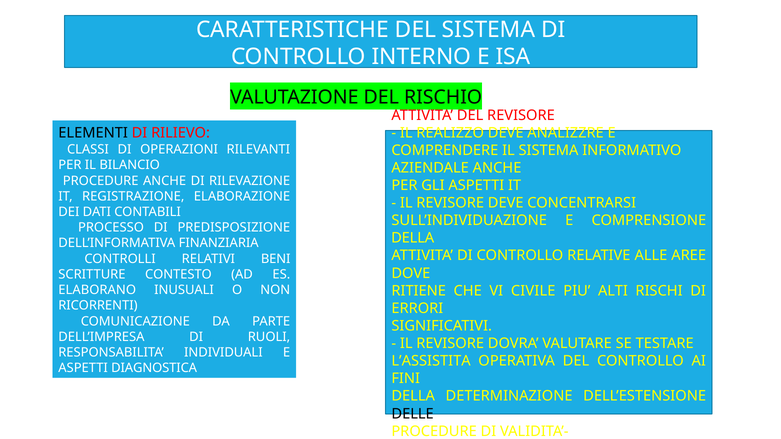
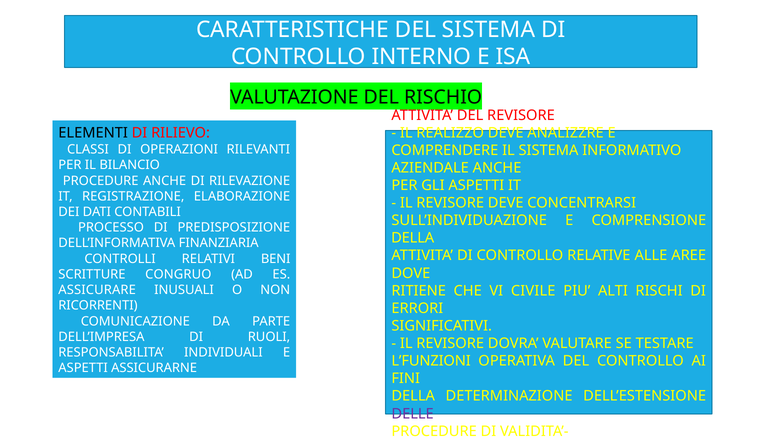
CONTESTO: CONTESTO -> CONGRUO (178, 275)
ELABORANO: ELABORANO -> ASSICURARE (97, 290)
L’ASSISTITA: L’ASSISTITA -> L’FUNZIONI (431, 361)
DIAGNOSTICA: DIAGNOSTICA -> ASSICURARNE (154, 368)
DELLE colour: black -> purple (413, 414)
